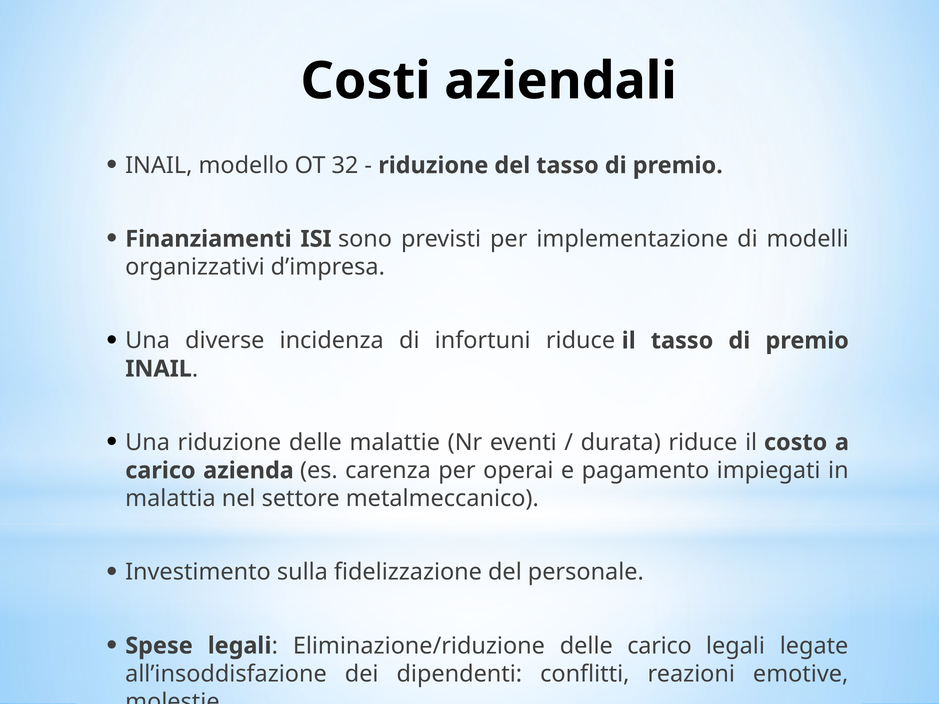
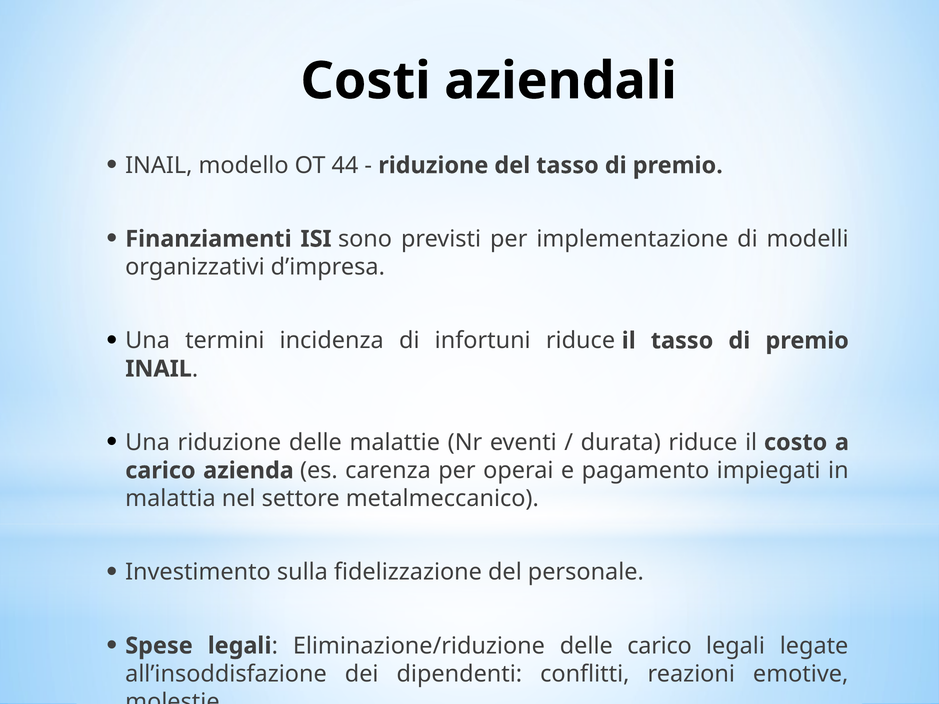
32: 32 -> 44 (345, 165)
diverse: diverse -> termini (225, 341)
